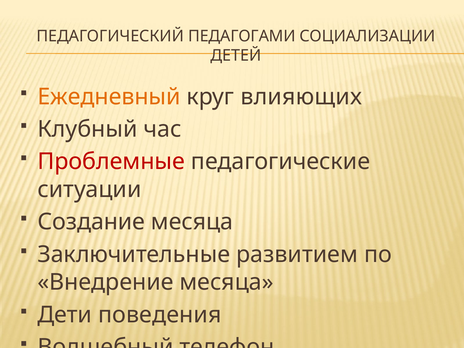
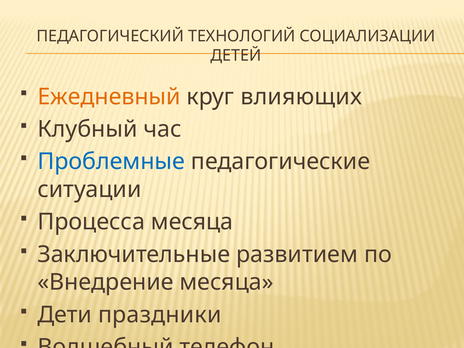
ПЕДАГОГАМИ: ПЕДАГОГАМИ -> ТЕХНОЛОГИЙ (242, 36)
Проблемные colour: red -> blue (111, 162)
Создание: Создание -> Процесса (91, 222)
поведения: поведения -> праздники (160, 315)
